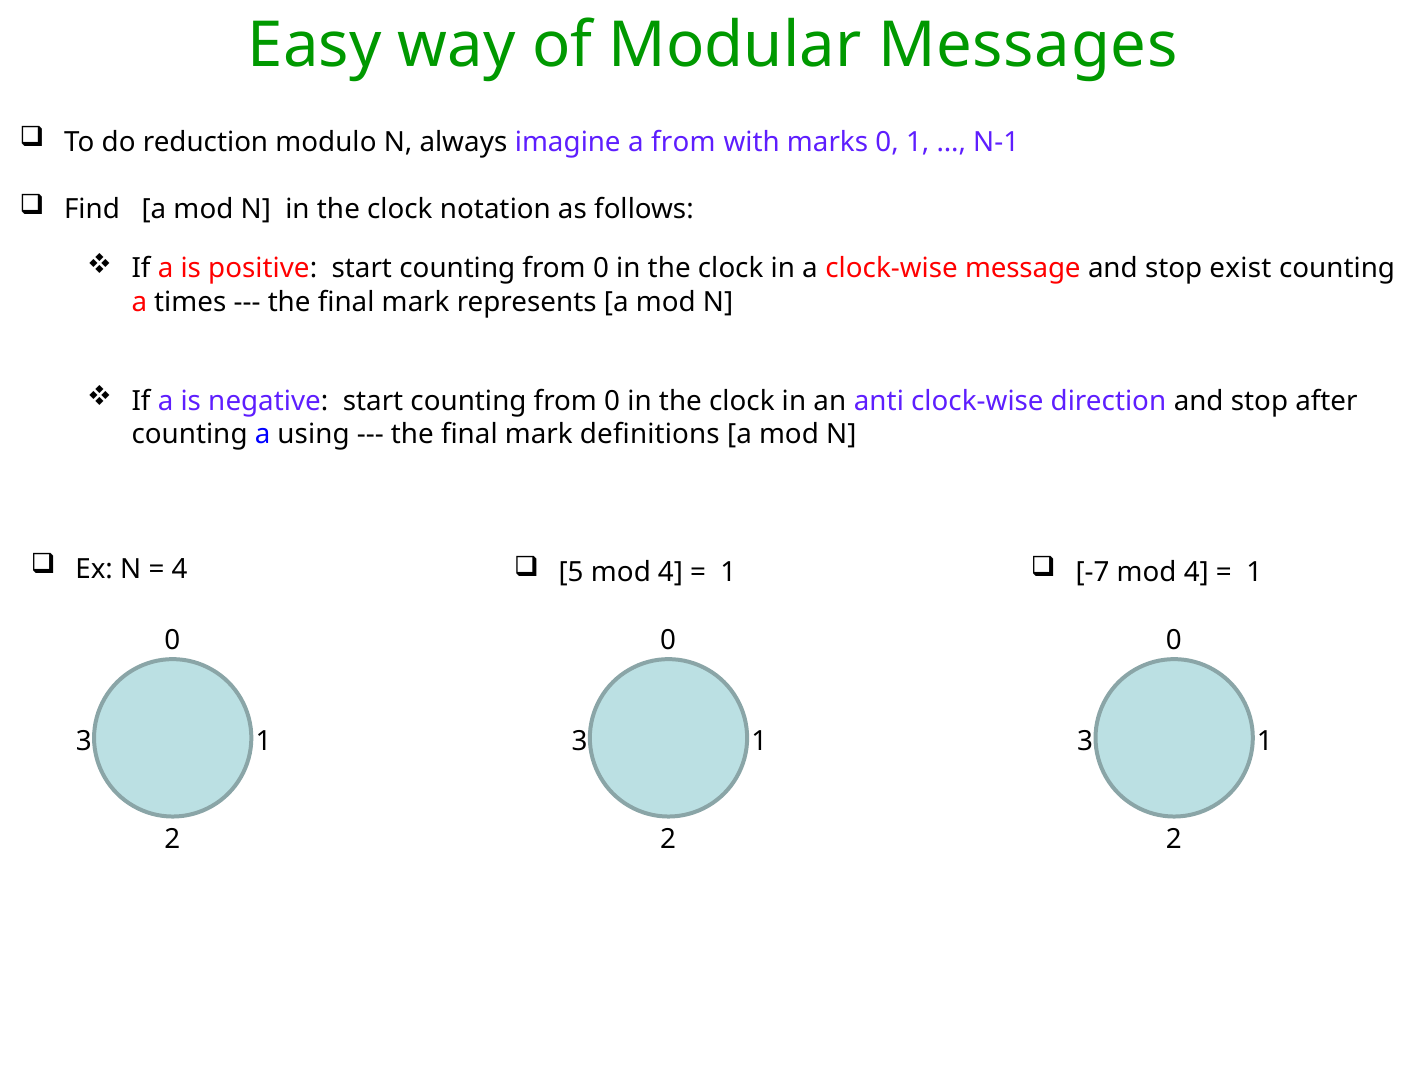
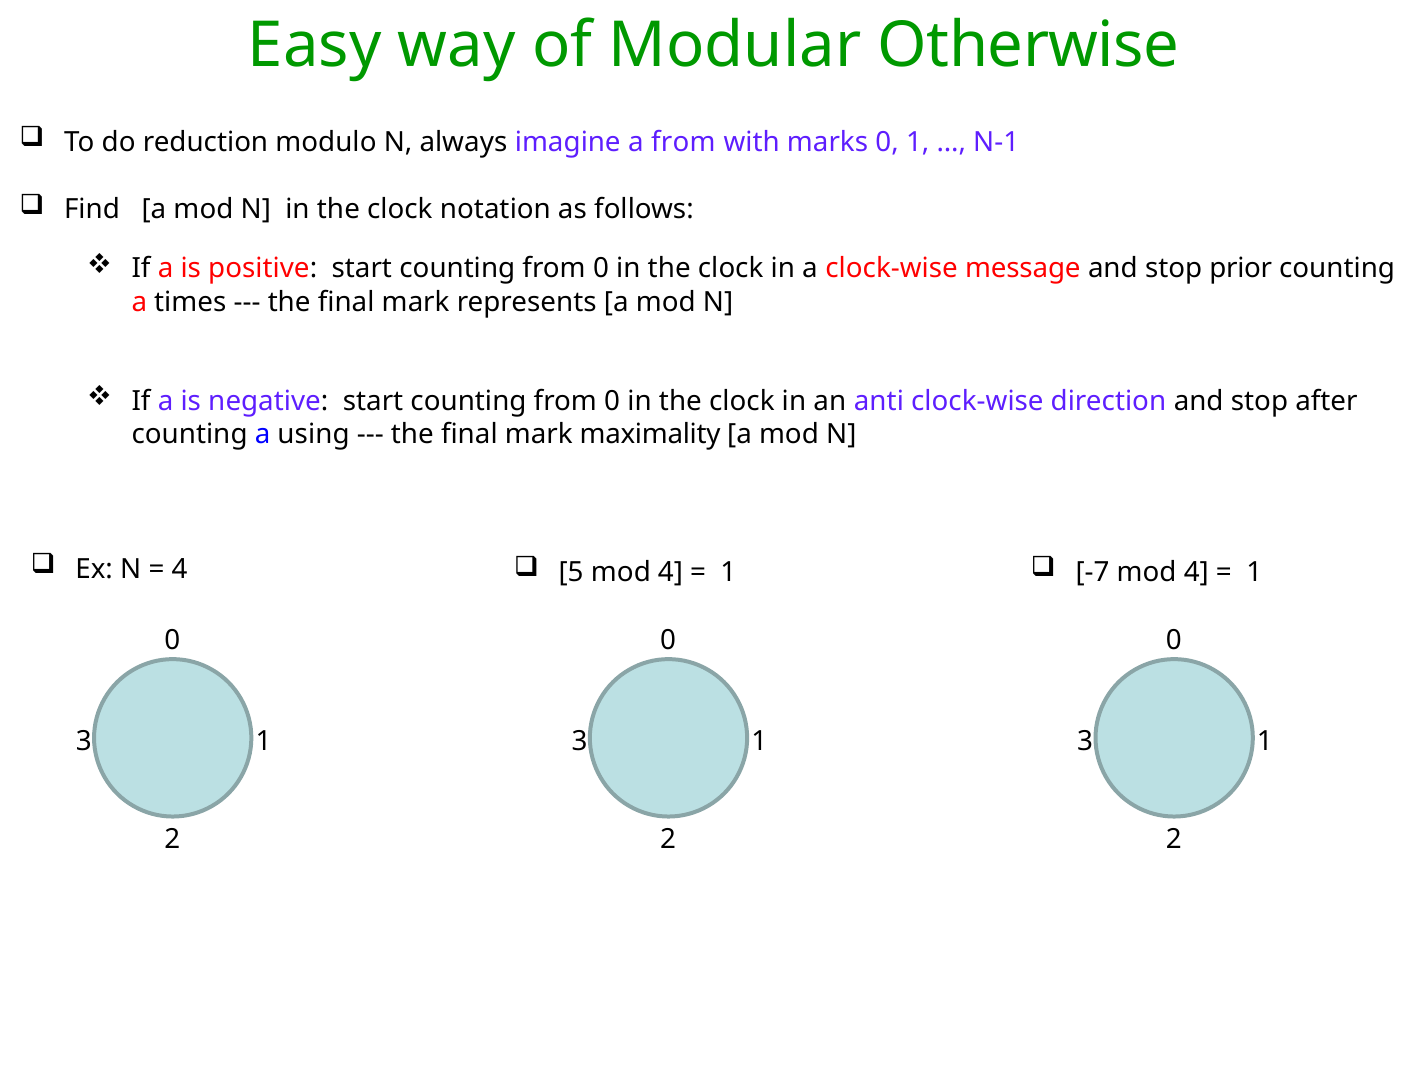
Messages: Messages -> Otherwise (1029, 45)
exist: exist -> prior (1241, 268)
definitions: definitions -> maximality (650, 434)
